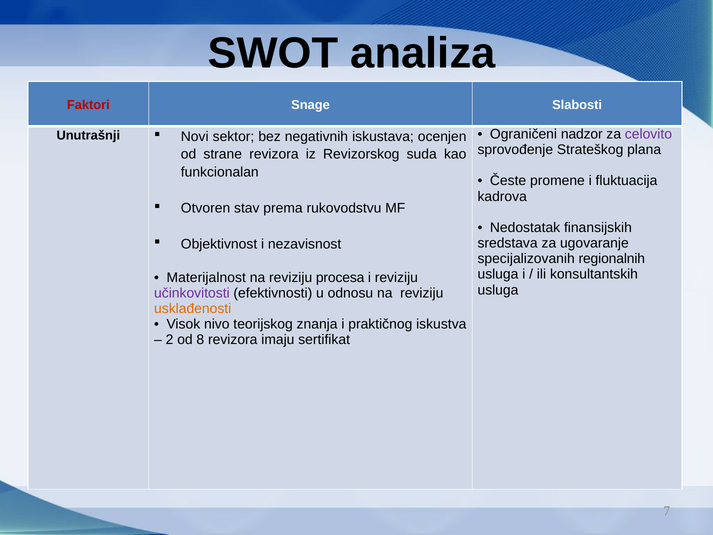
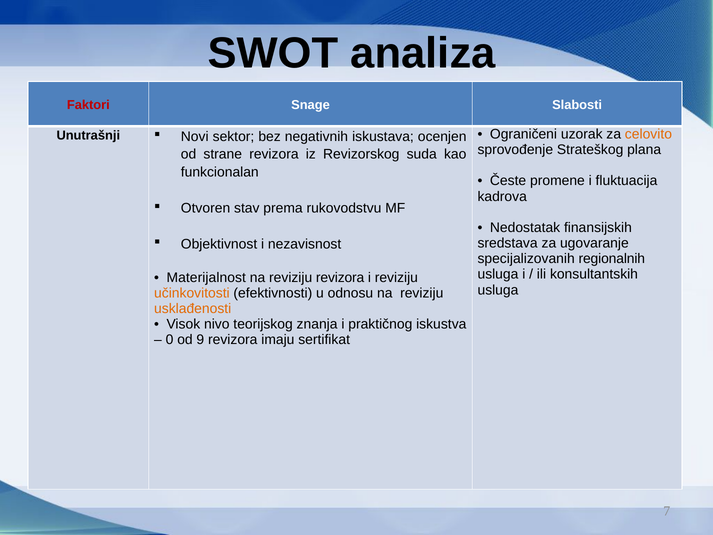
nadzor: nadzor -> uzorak (582, 134)
celovito colour: purple -> orange (648, 134)
reviziju procesa: procesa -> revizora (340, 277)
učinkovitosti colour: purple -> orange (192, 293)
2: 2 -> 0 (169, 340)
8: 8 -> 9 (200, 340)
